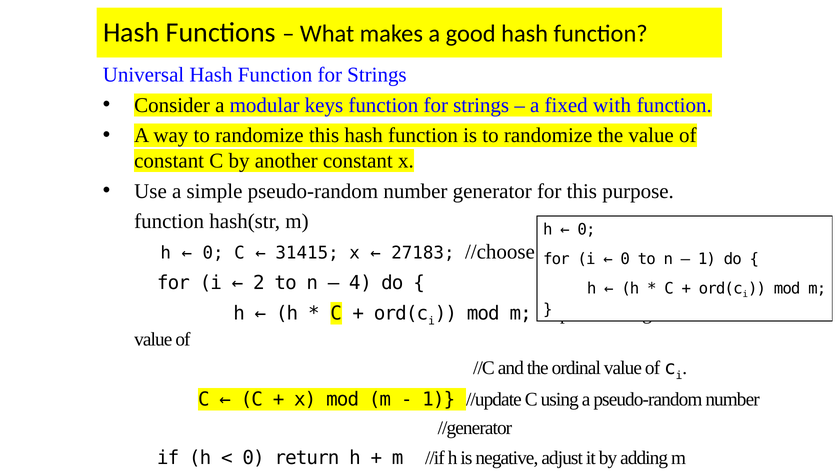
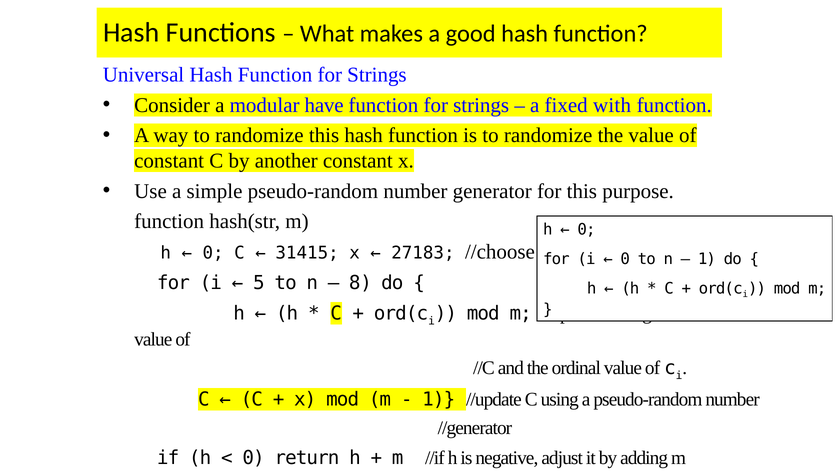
keys: keys -> have (324, 105)
2: 2 -> 5 (259, 283)
4: 4 -> 8 (360, 283)
